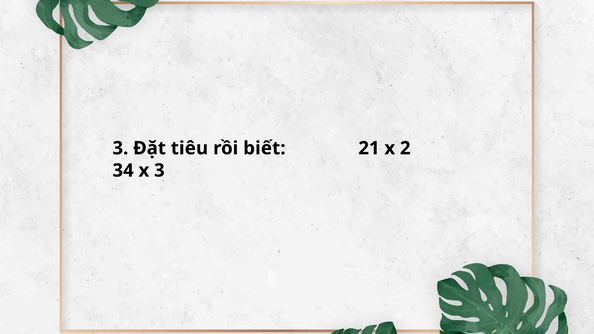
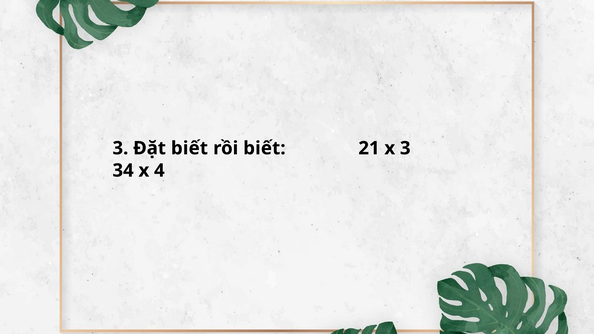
Đặt tiêu: tiêu -> biết (189, 148)
x 2: 2 -> 3 (405, 148)
x 3: 3 -> 4 (159, 171)
